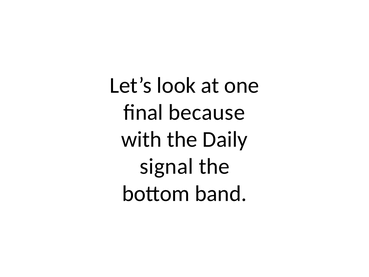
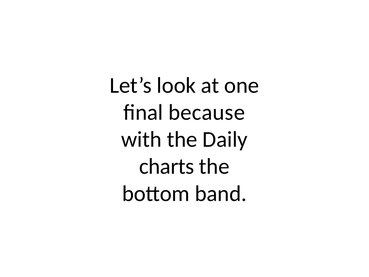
signal: signal -> charts (167, 166)
